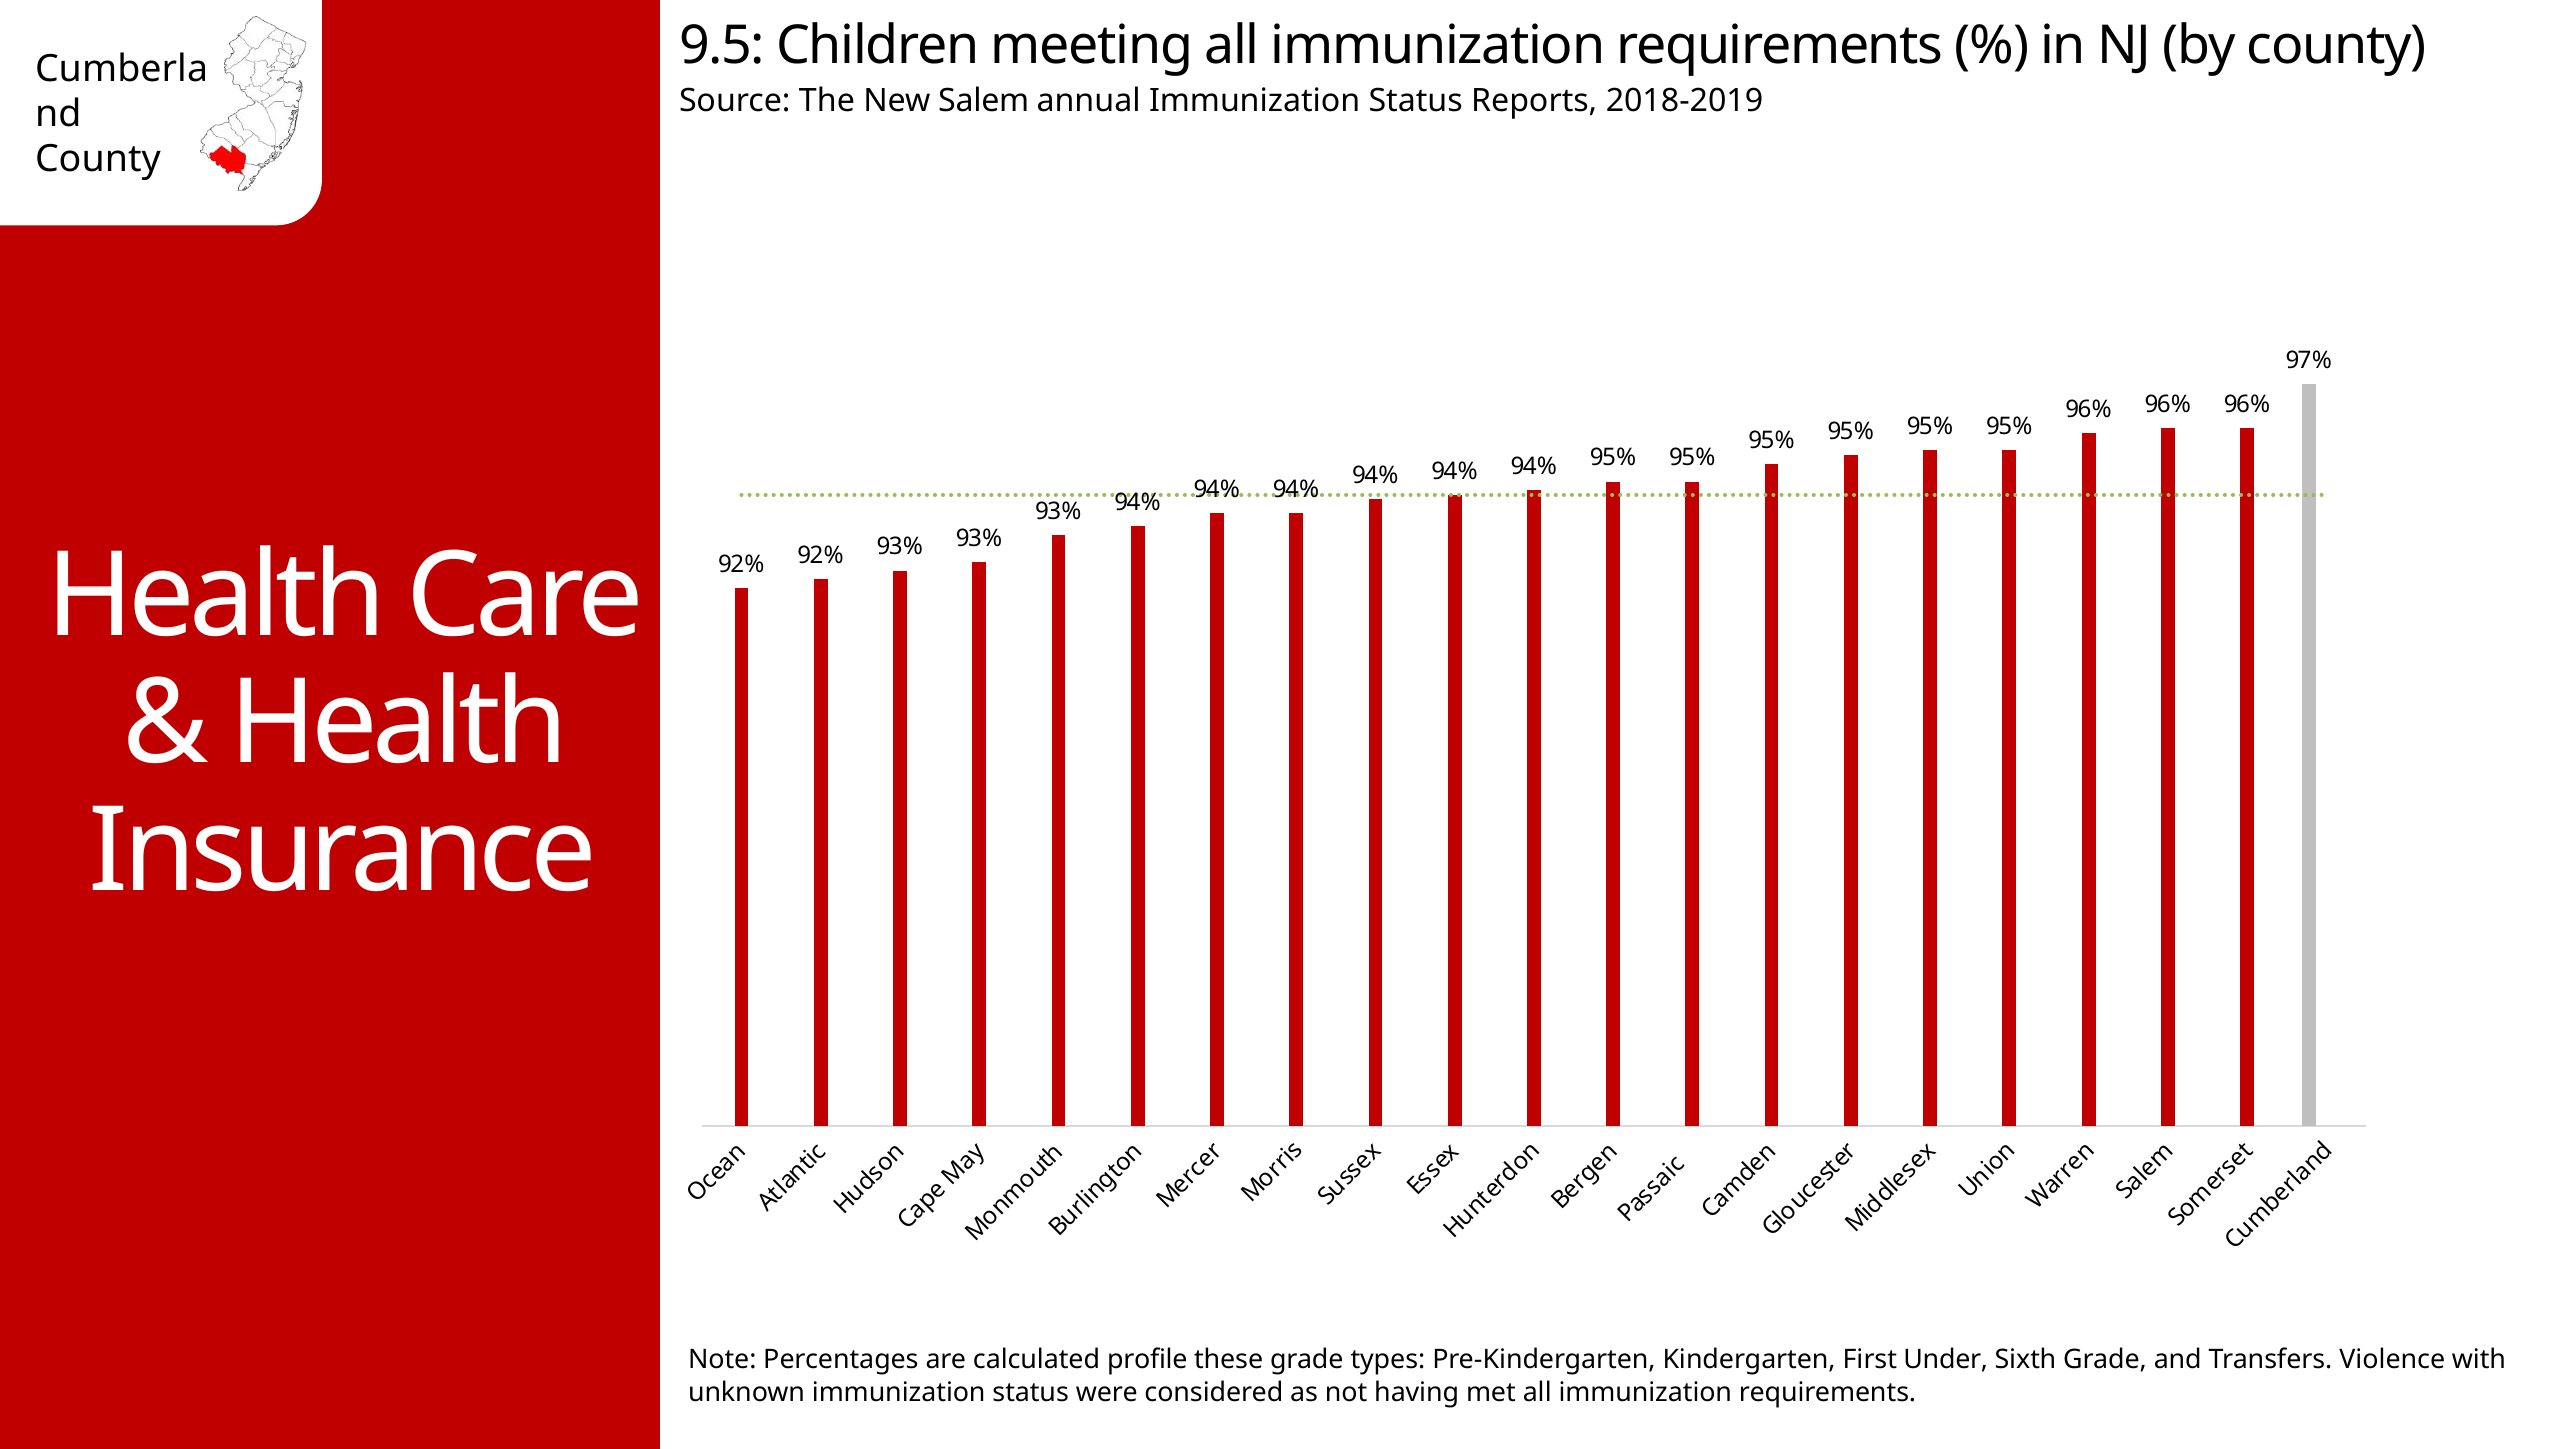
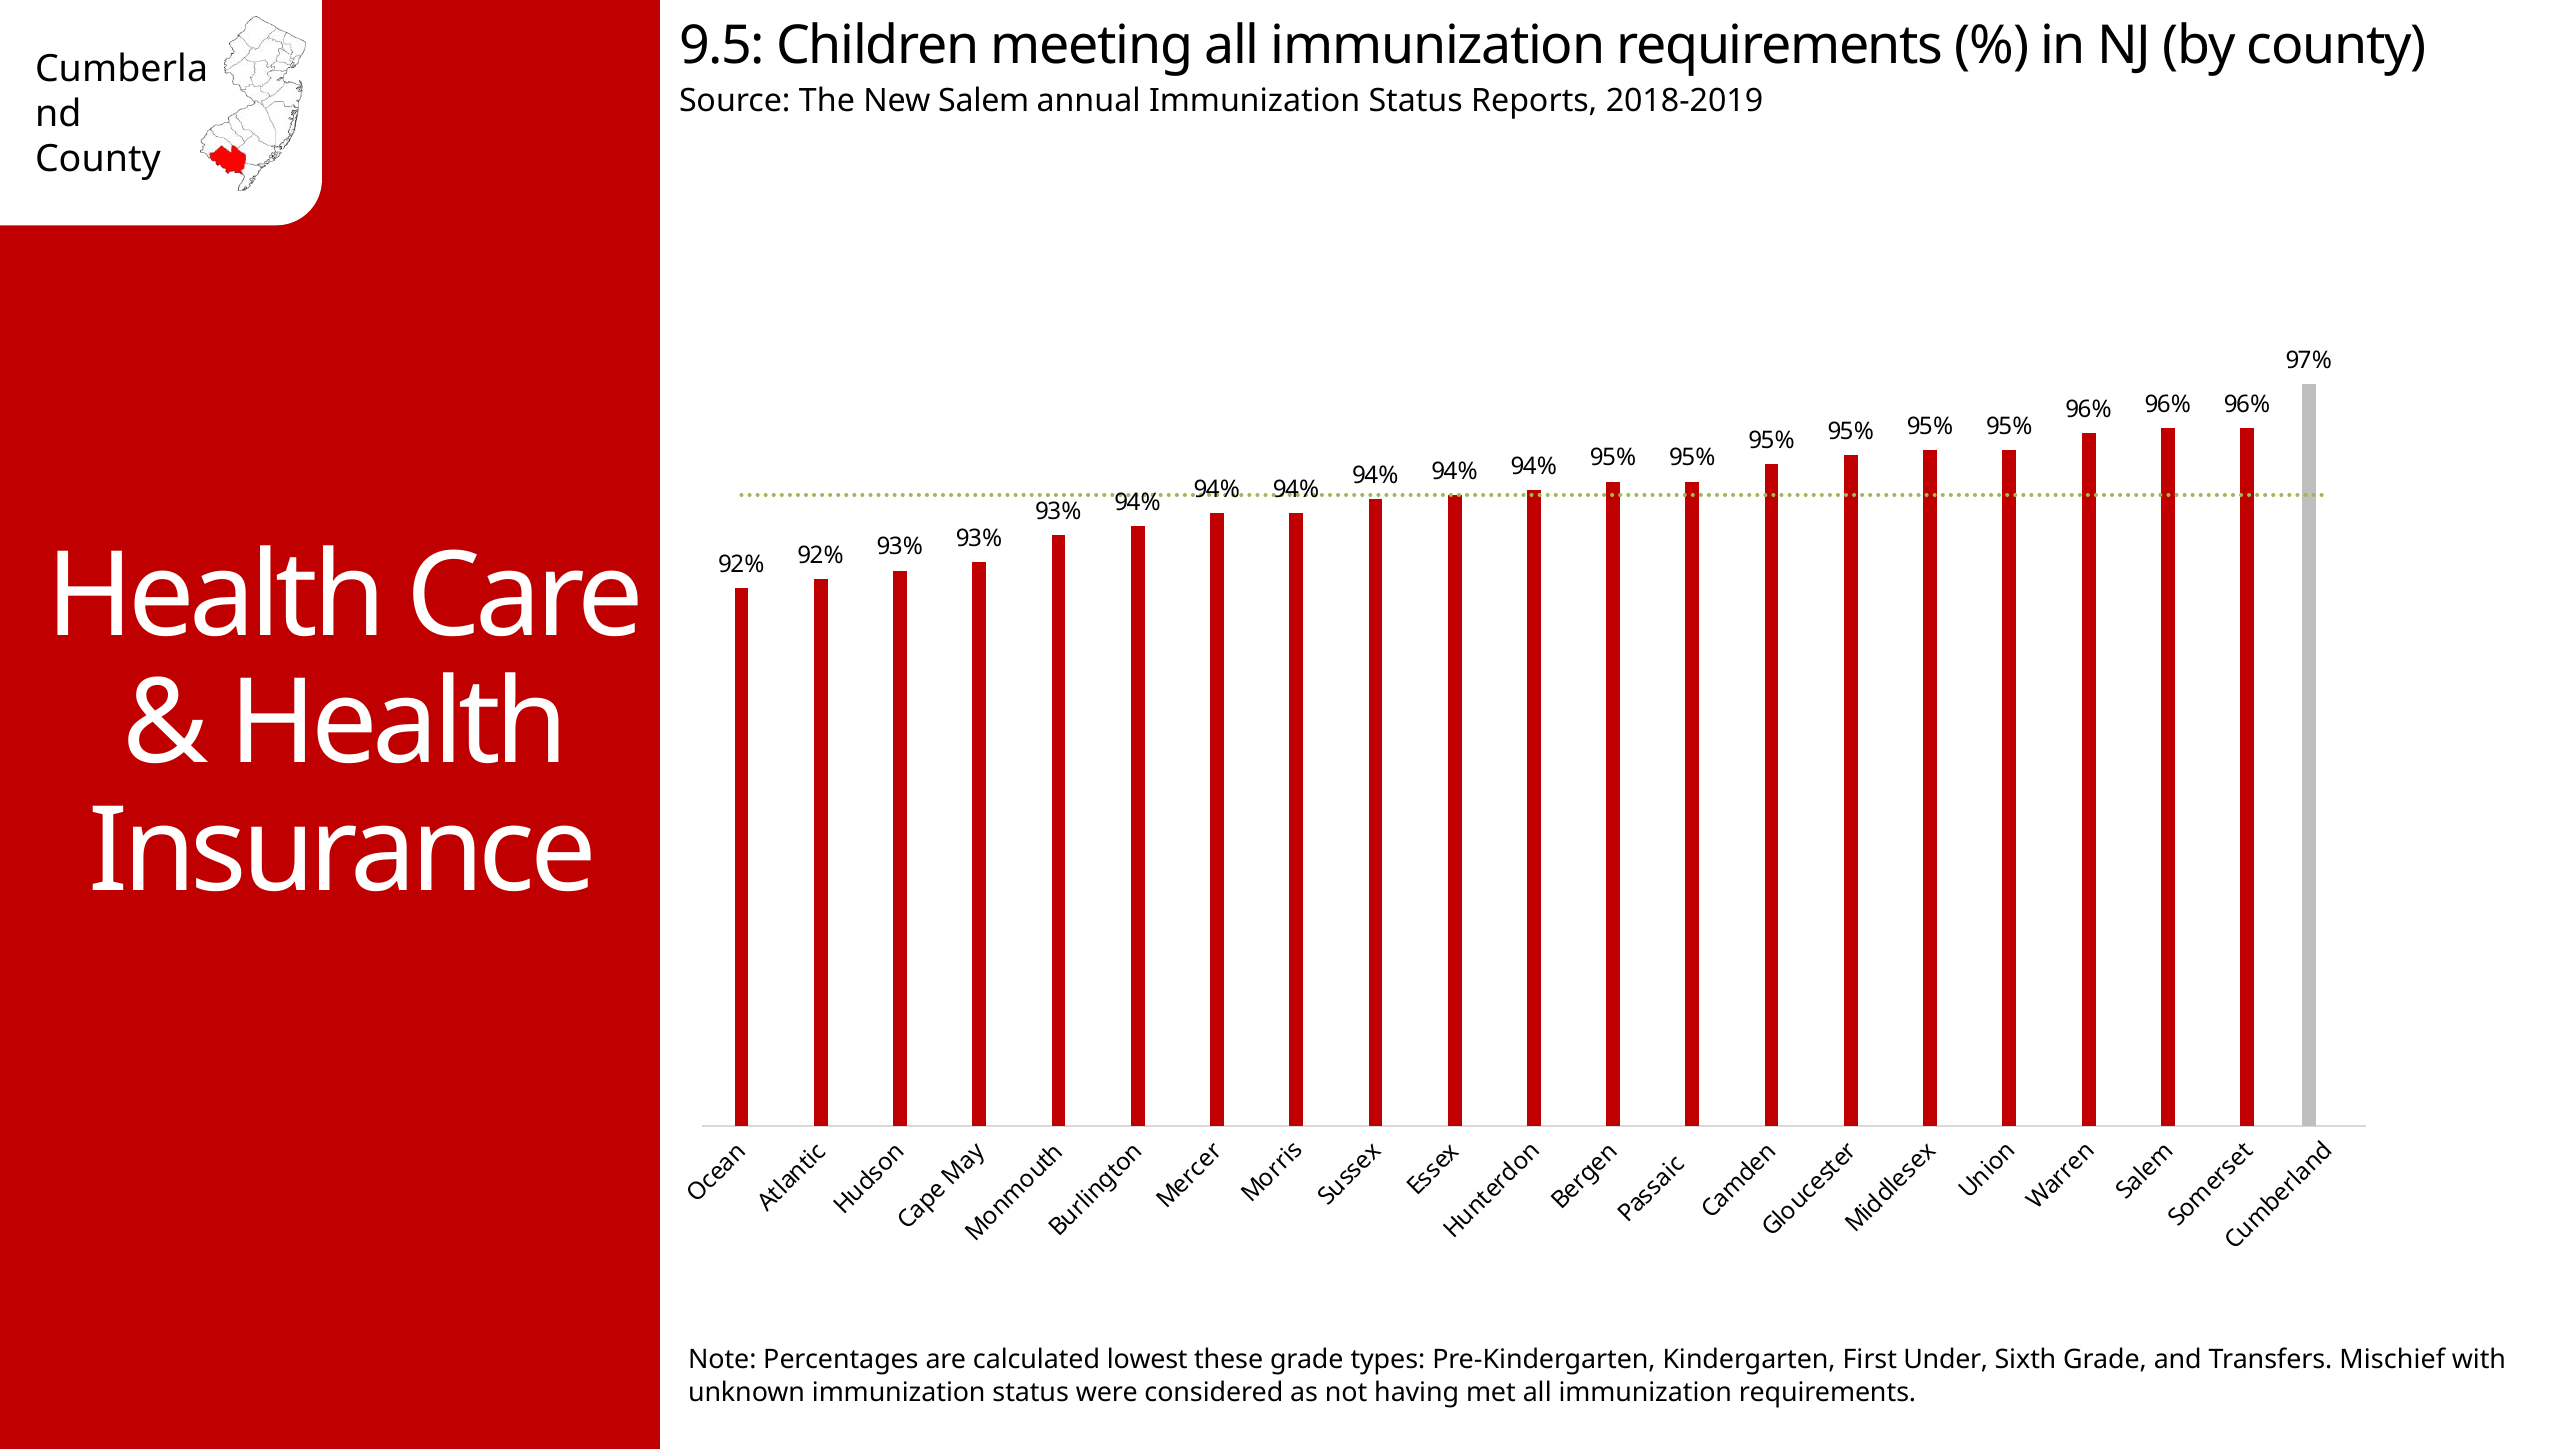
profile: profile -> lowest (1147, 1360)
Violence: Violence -> Mischief (2392, 1360)
